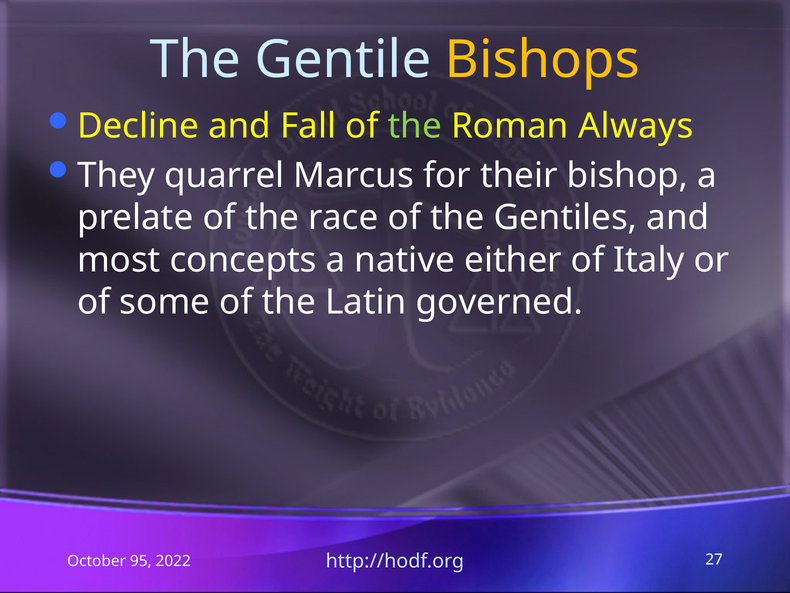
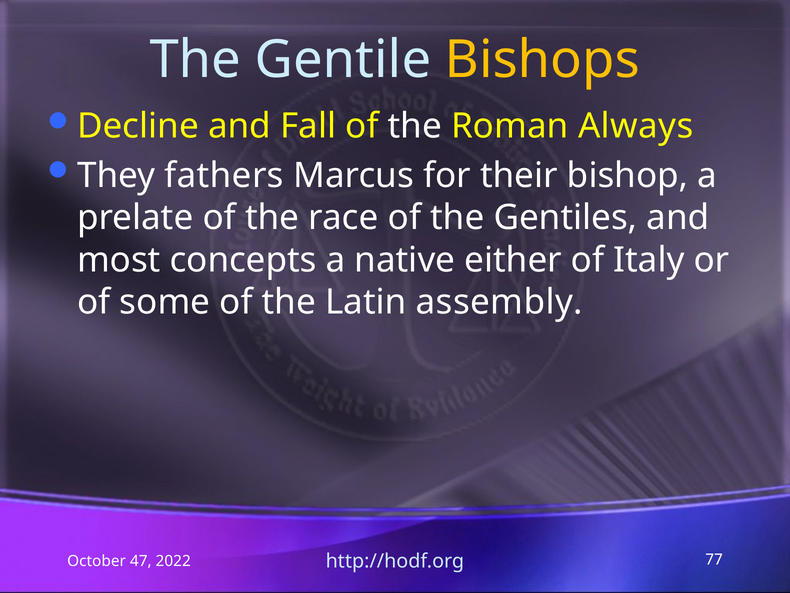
the colour: light green -> white (415, 126)
quarrel: quarrel -> fathers (224, 175)
governed: governed -> assembly (499, 302)
95: 95 -> 47 (141, 561)
27: 27 -> 77 (714, 559)
